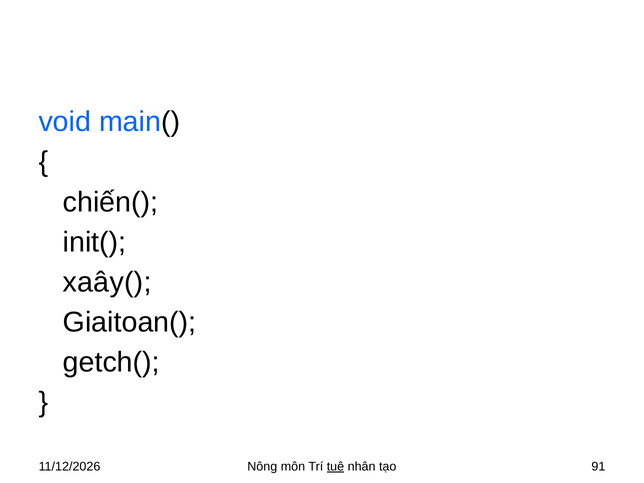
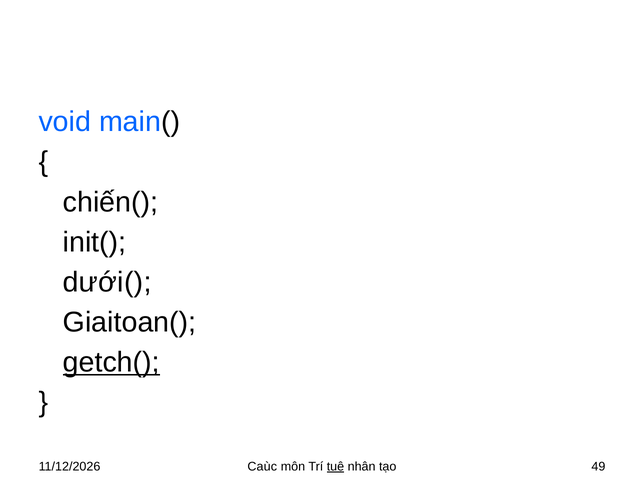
xaây(: xaây( -> dưới( (107, 282)
getch( underline: none -> present (111, 362)
Nông: Nông -> Caùc (262, 466)
91: 91 -> 49 (598, 466)
